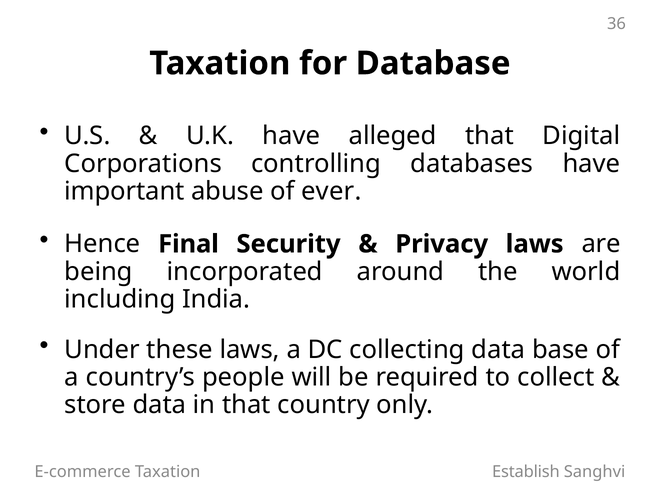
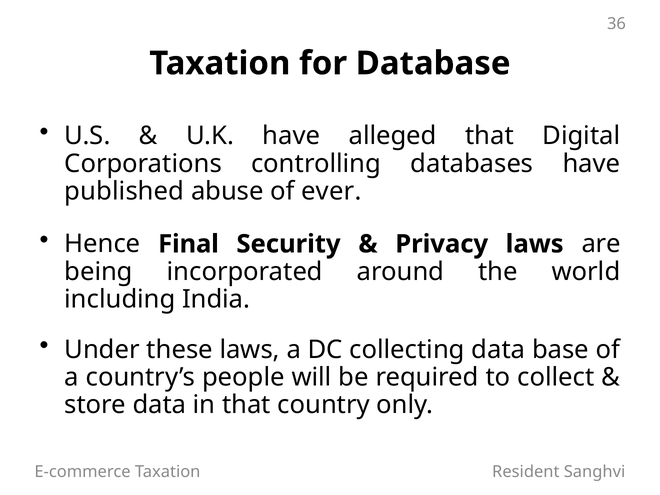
important: important -> published (124, 191)
Establish: Establish -> Resident (526, 472)
